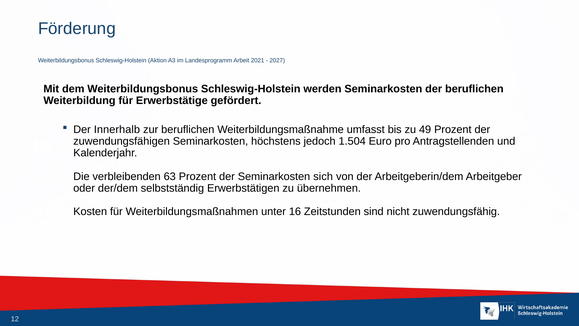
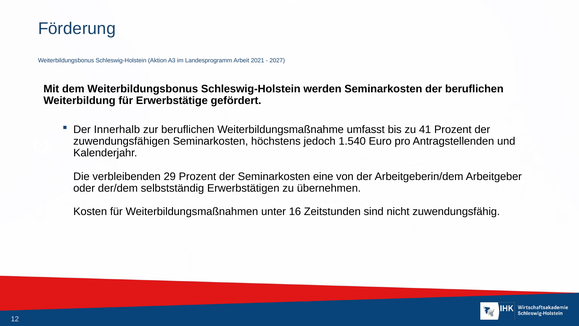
49: 49 -> 41 (425, 129)
1.504: 1.504 -> 1.540 (352, 141)
63: 63 -> 29 (170, 176)
sich: sich -> eine (323, 176)
